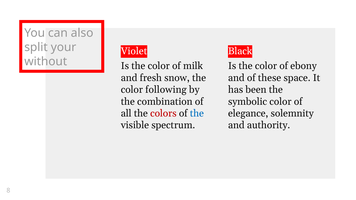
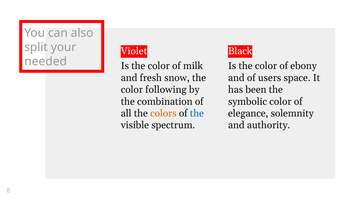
without: without -> needed (46, 62)
these: these -> users (270, 78)
colors colour: red -> orange (163, 113)
